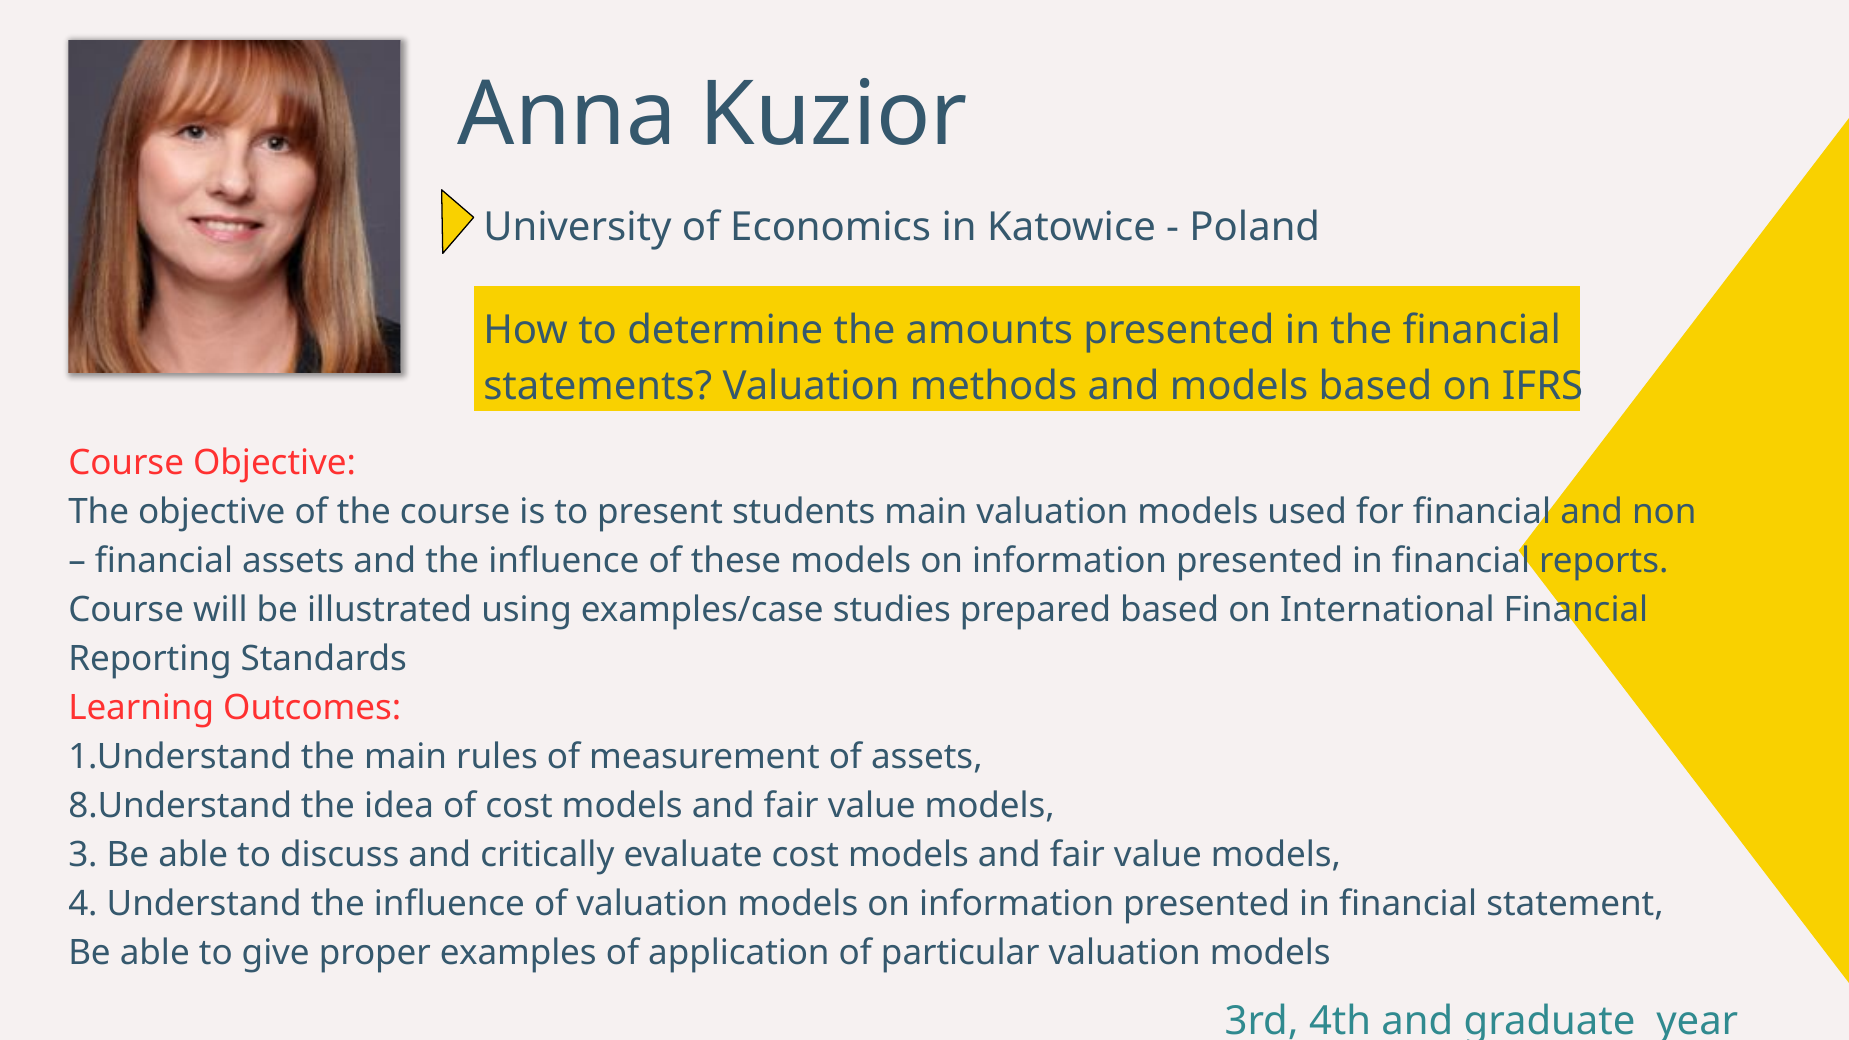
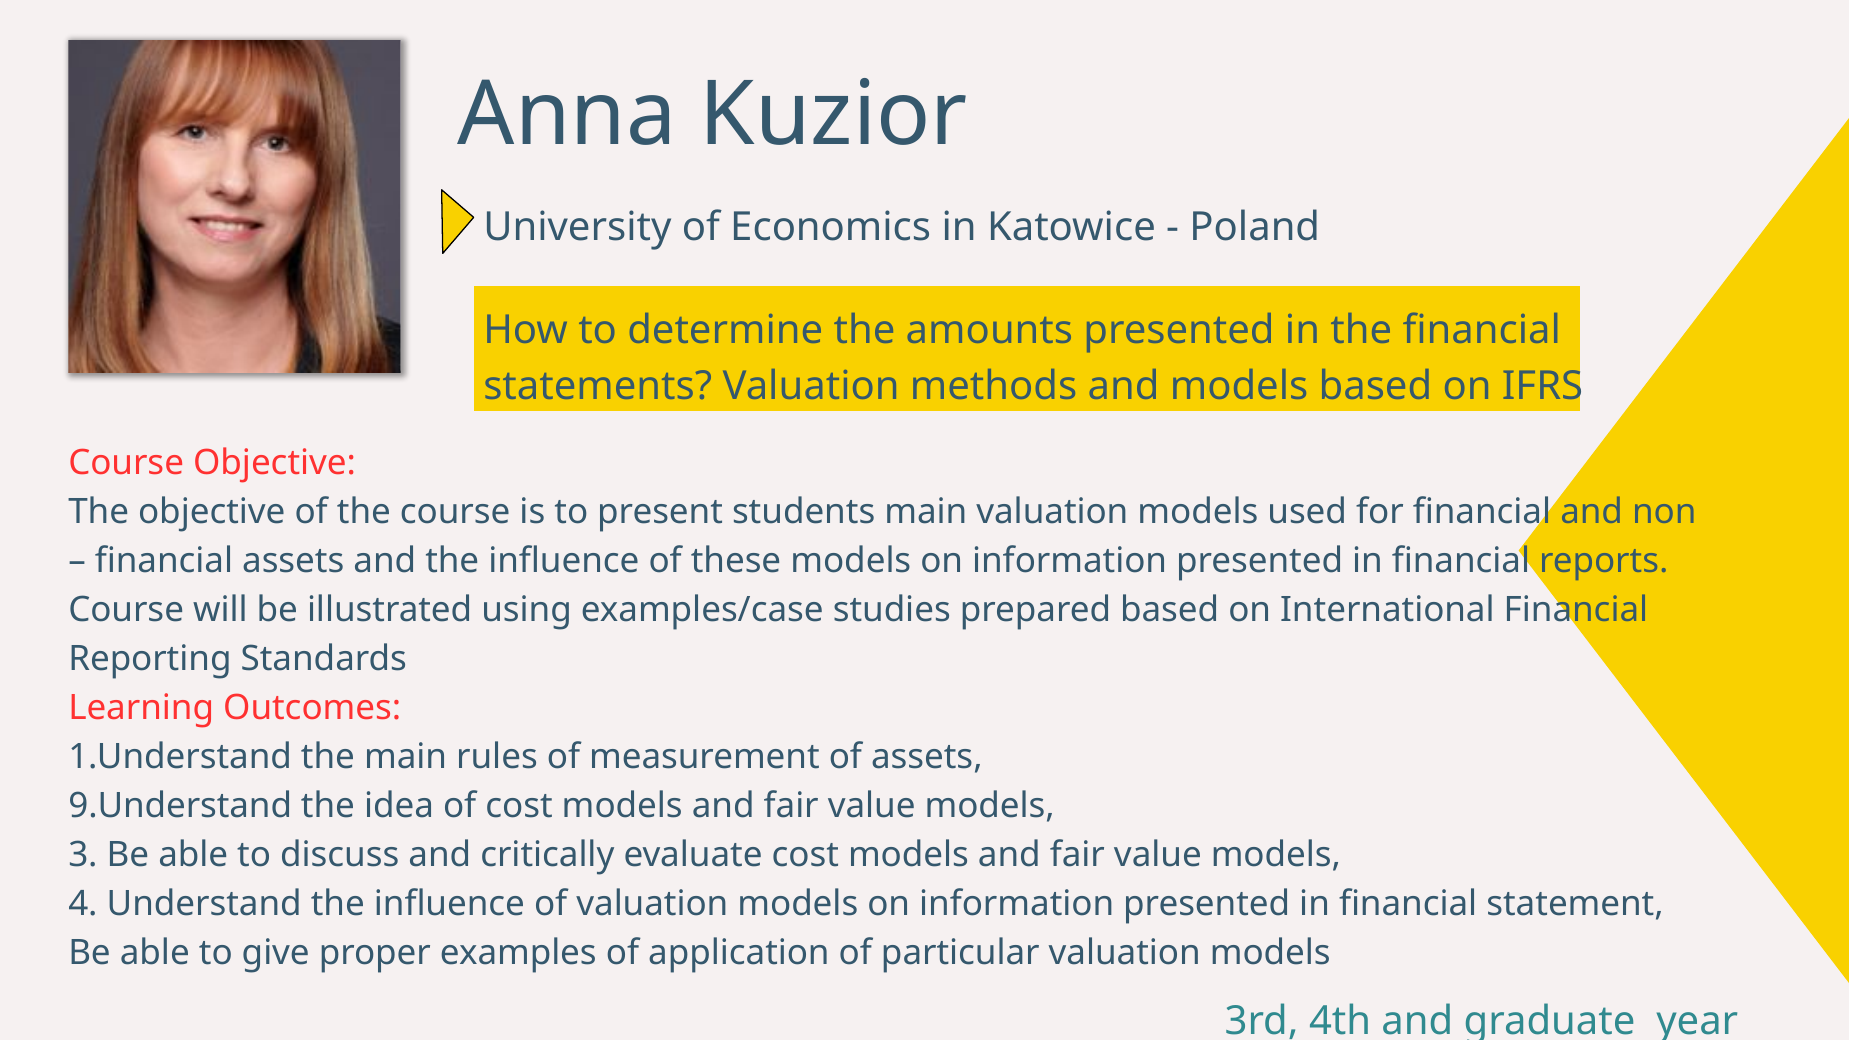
8.Understand: 8.Understand -> 9.Understand (180, 806)
